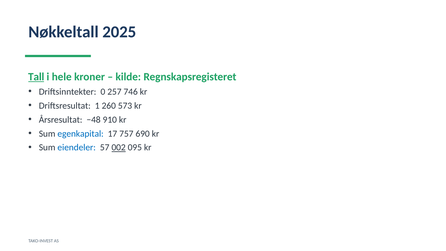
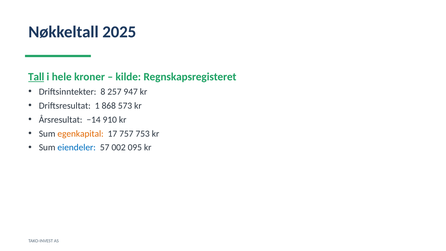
0: 0 -> 8 (103, 92)
746: 746 -> 947 (131, 92)
260: 260 -> 868 (109, 106)
−48: −48 -> −14 (94, 120)
egenkapital colour: blue -> orange (81, 134)
690: 690 -> 753 (143, 134)
002 underline: present -> none (119, 147)
